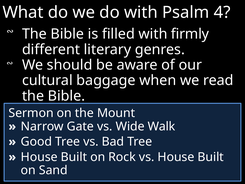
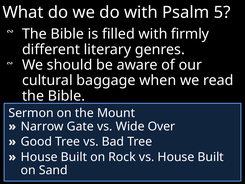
4: 4 -> 5 (222, 12)
Walk: Walk -> Over (161, 126)
